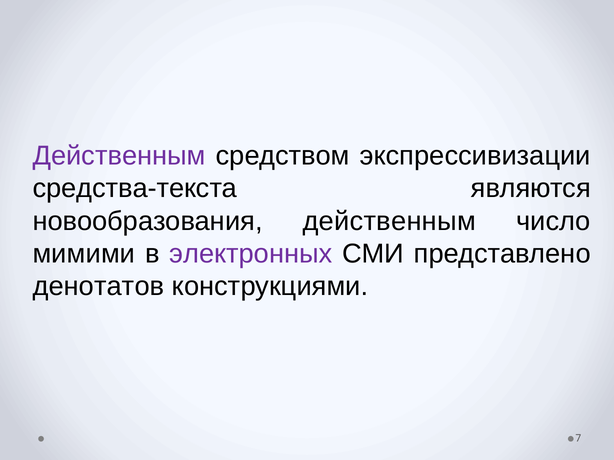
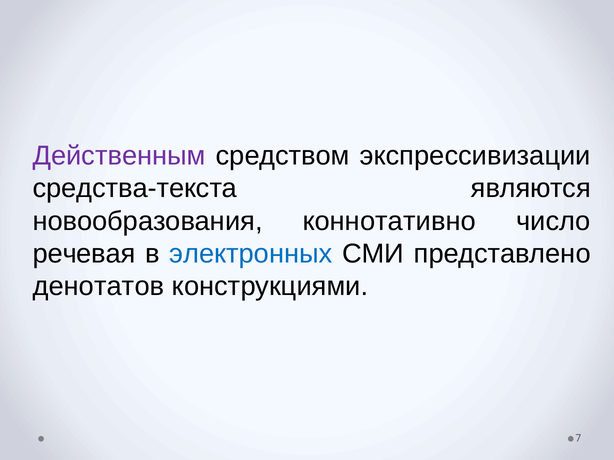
новообразования действенным: действенным -> коннотативно (389, 221)
мимими: мимими -> речевая (84, 254)
электронных colour: purple -> blue (251, 254)
